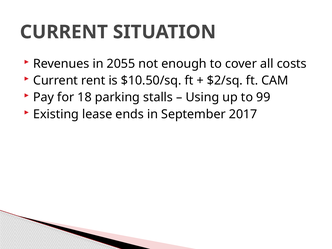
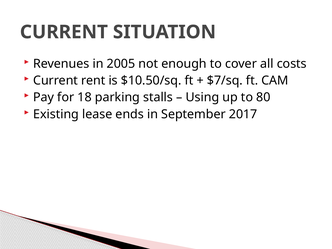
2055: 2055 -> 2005 (121, 64)
$2/sq: $2/sq -> $7/sq (225, 81)
99: 99 -> 80 (263, 97)
